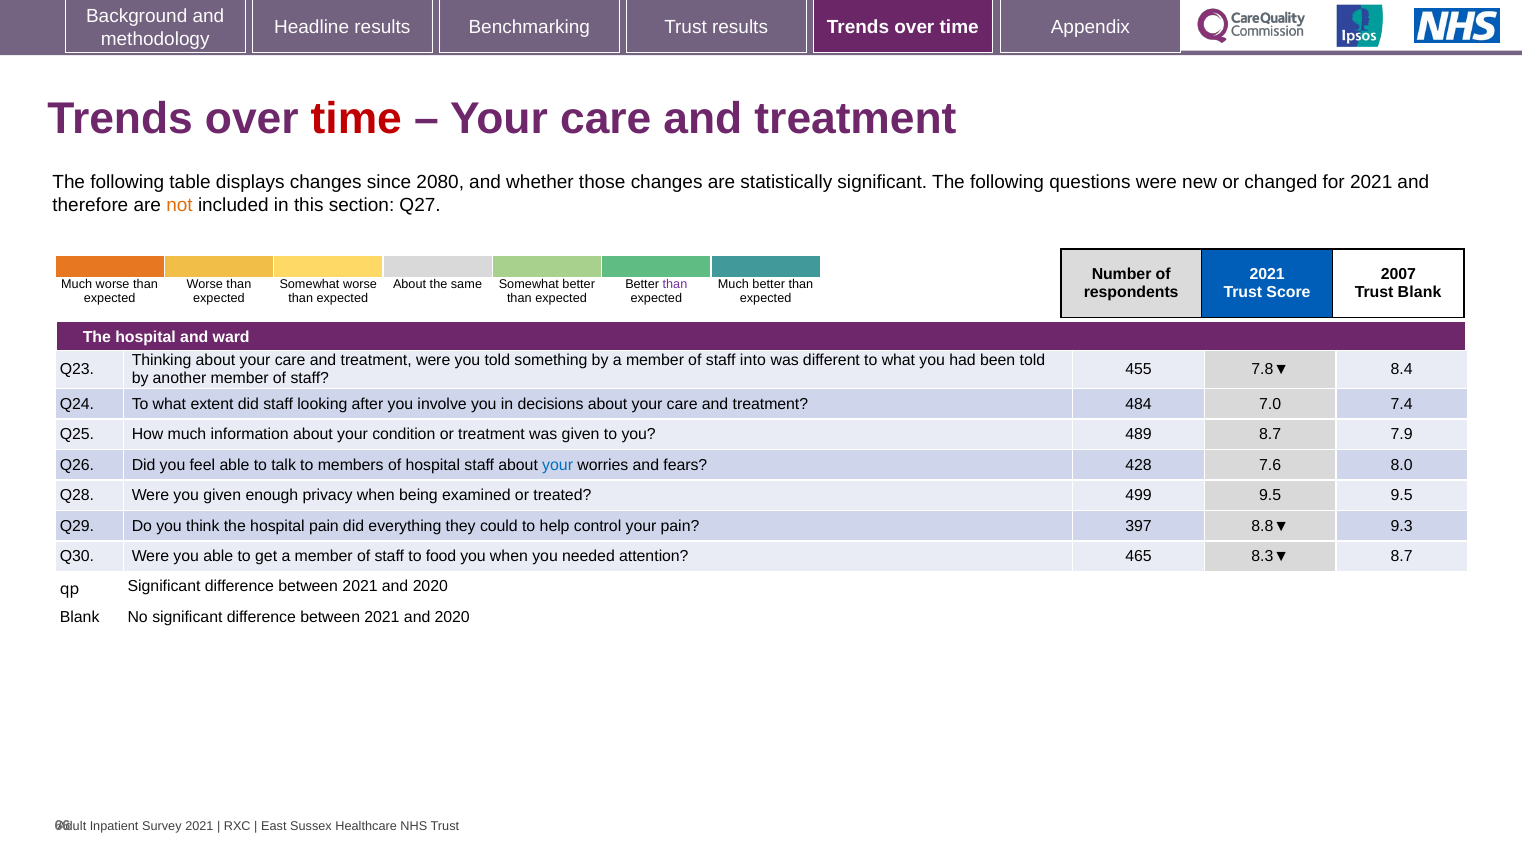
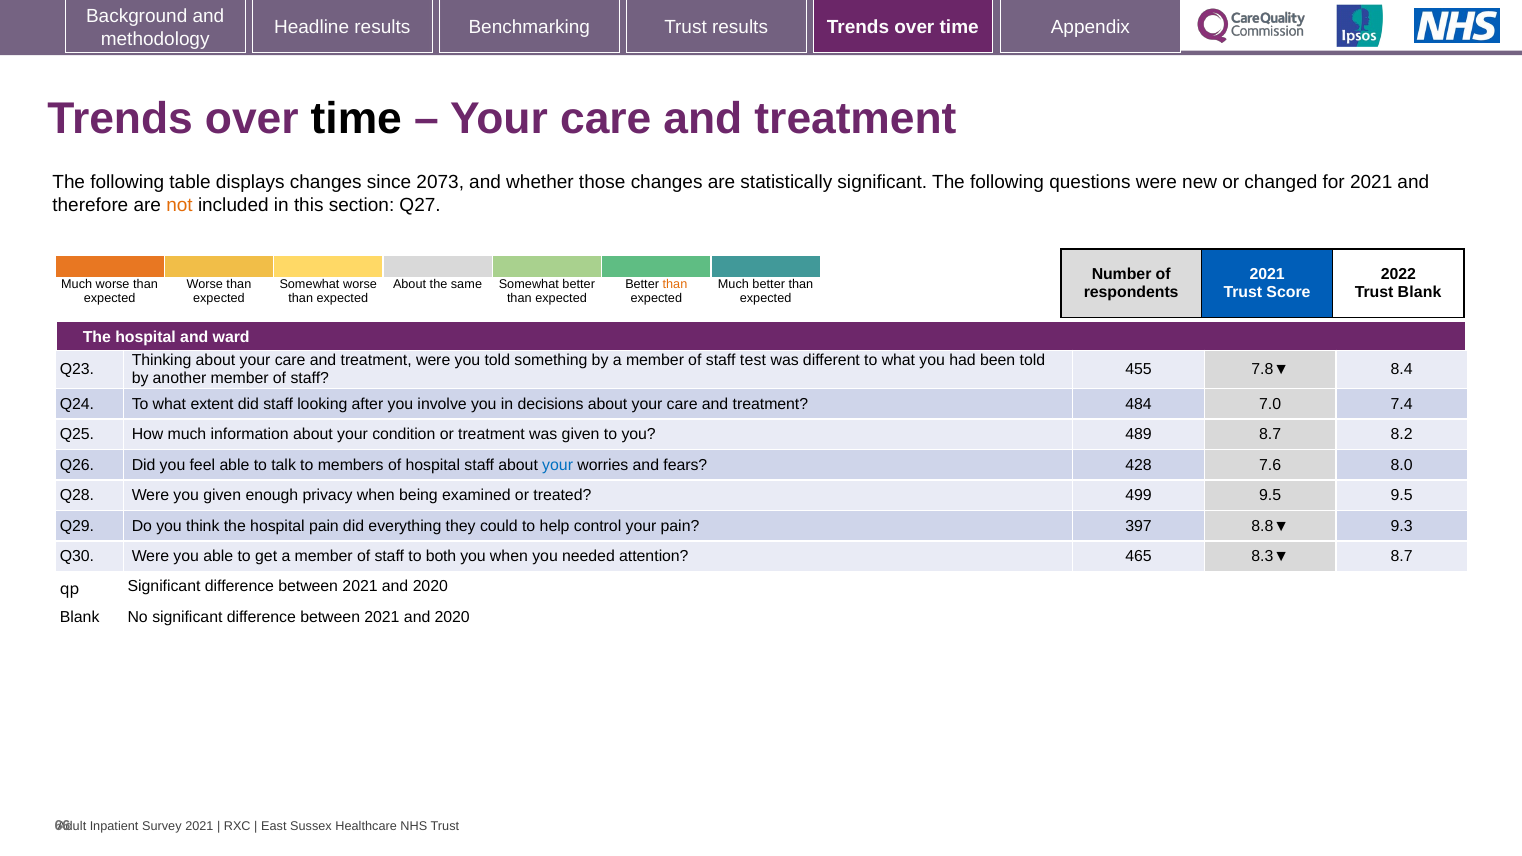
time colour: red -> black (356, 119)
2080: 2080 -> 2073 (440, 182)
2007: 2007 -> 2022 (1398, 275)
than colour: purple -> orange (675, 284)
into: into -> test (753, 361)
7.9: 7.9 -> 8.2 (1402, 435)
food: food -> both (441, 557)
